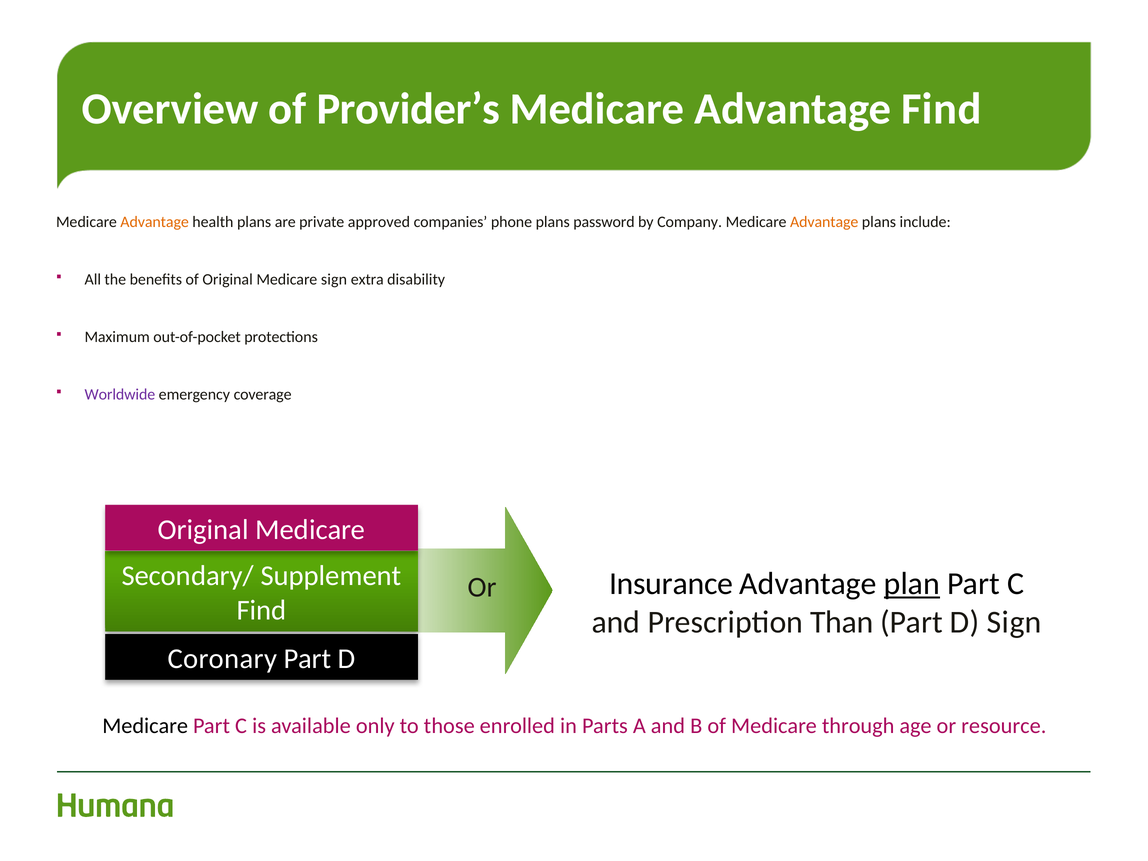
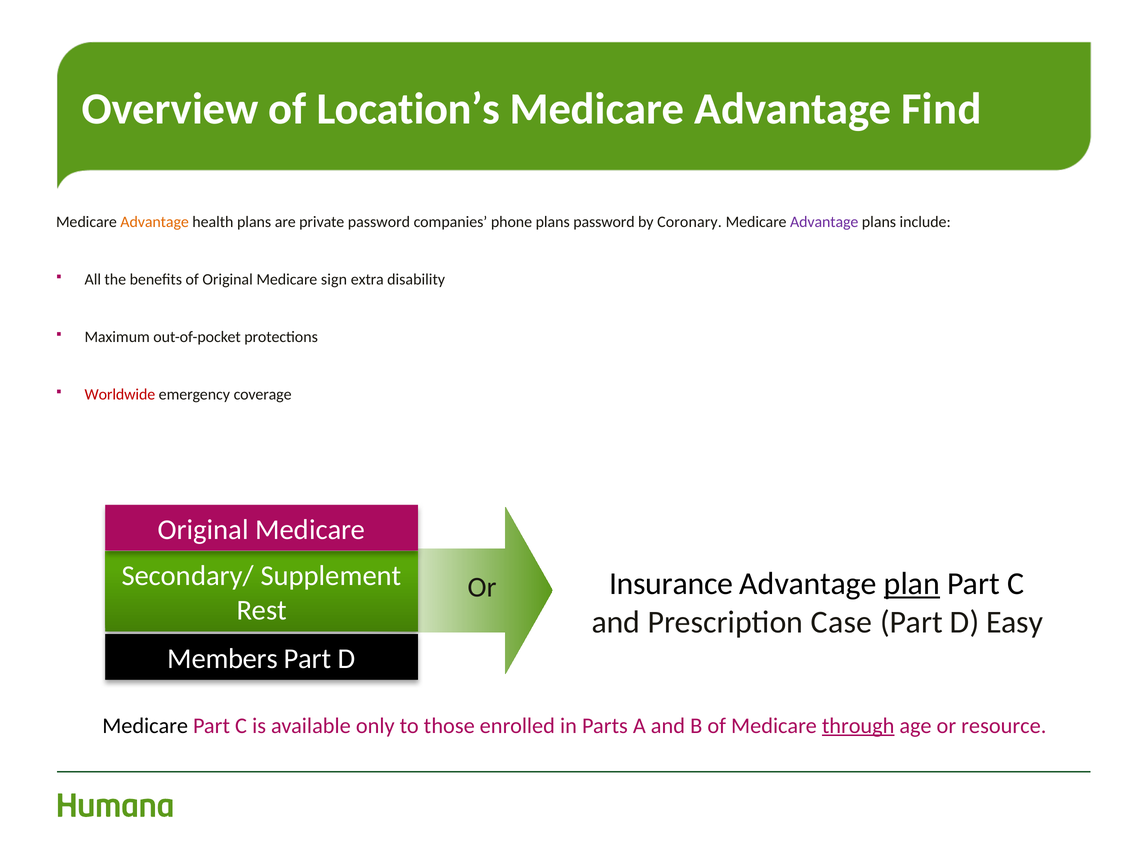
Provider’s: Provider’s -> Location’s (408, 109)
private approved: approved -> password (379, 222)
Company: Company -> Coronary (690, 222)
Advantage colour: orange -> purple (824, 222)
Worldwide colour: purple -> red (120, 394)
Find: Find -> Rest (262, 610)
Than: Than -> Case (841, 622)
D Sign: Sign -> Easy (1015, 622)
Coronary: Coronary -> Members (223, 659)
through underline: none -> present (858, 726)
